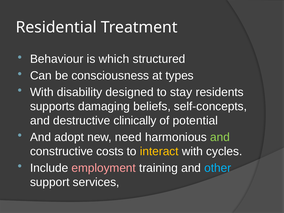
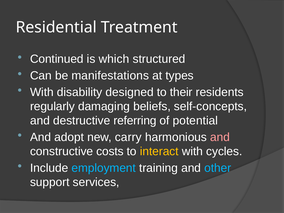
Behaviour: Behaviour -> Continued (57, 59)
consciousness: consciousness -> manifestations (110, 76)
stay: stay -> their (181, 92)
supports: supports -> regularly (52, 106)
clinically: clinically -> referring (135, 121)
need: need -> carry (128, 137)
and colour: light green -> pink (220, 137)
employment colour: pink -> light blue (104, 168)
